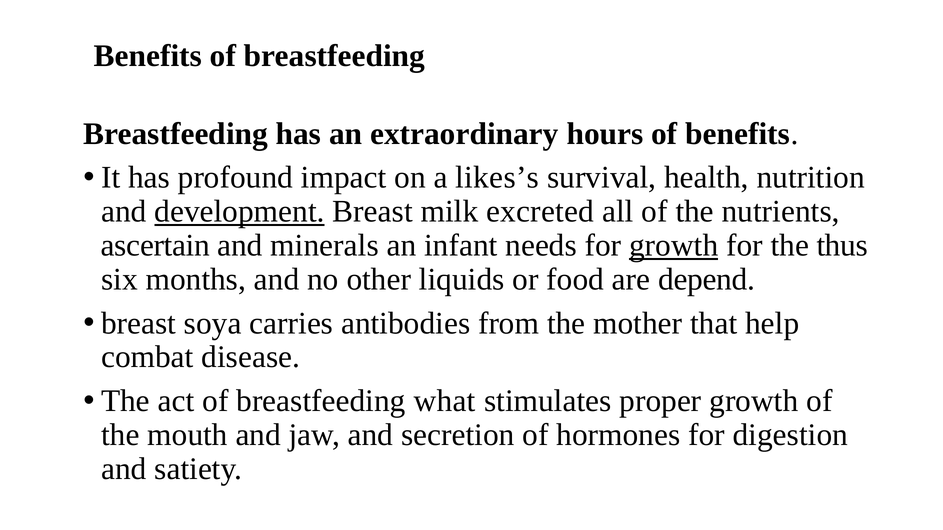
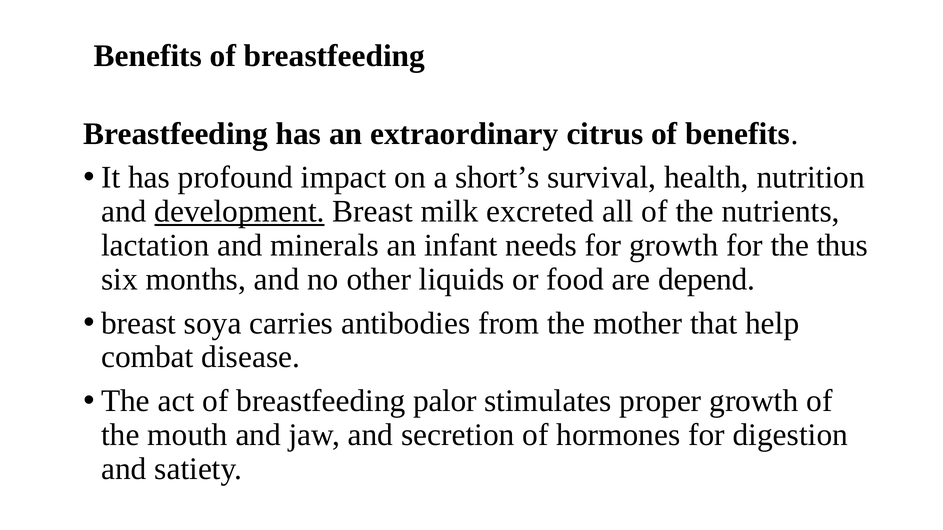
hours: hours -> citrus (605, 134)
likes’s: likes’s -> short’s (497, 178)
ascertain: ascertain -> lactation (155, 246)
growth underline: present -> none (674, 246)
what: what -> palor (445, 401)
